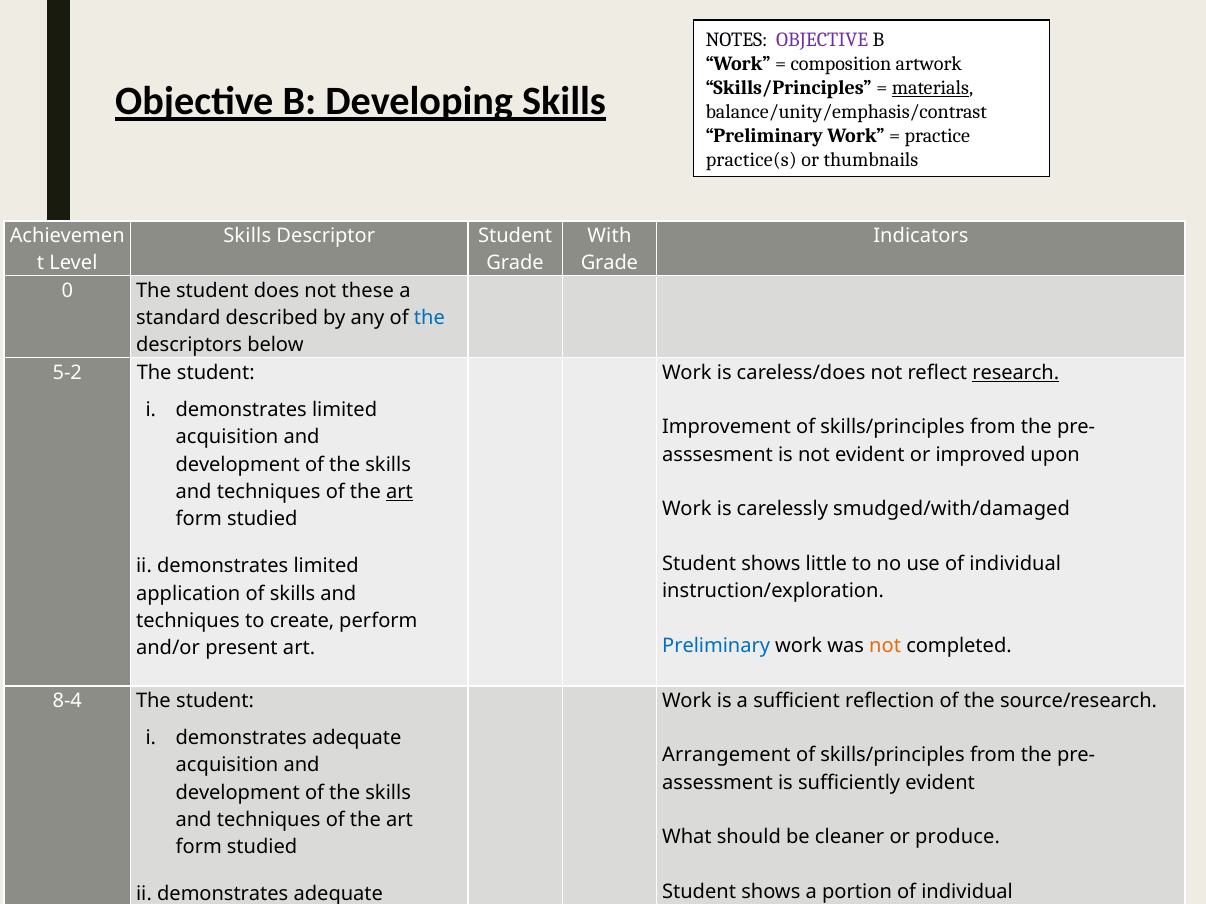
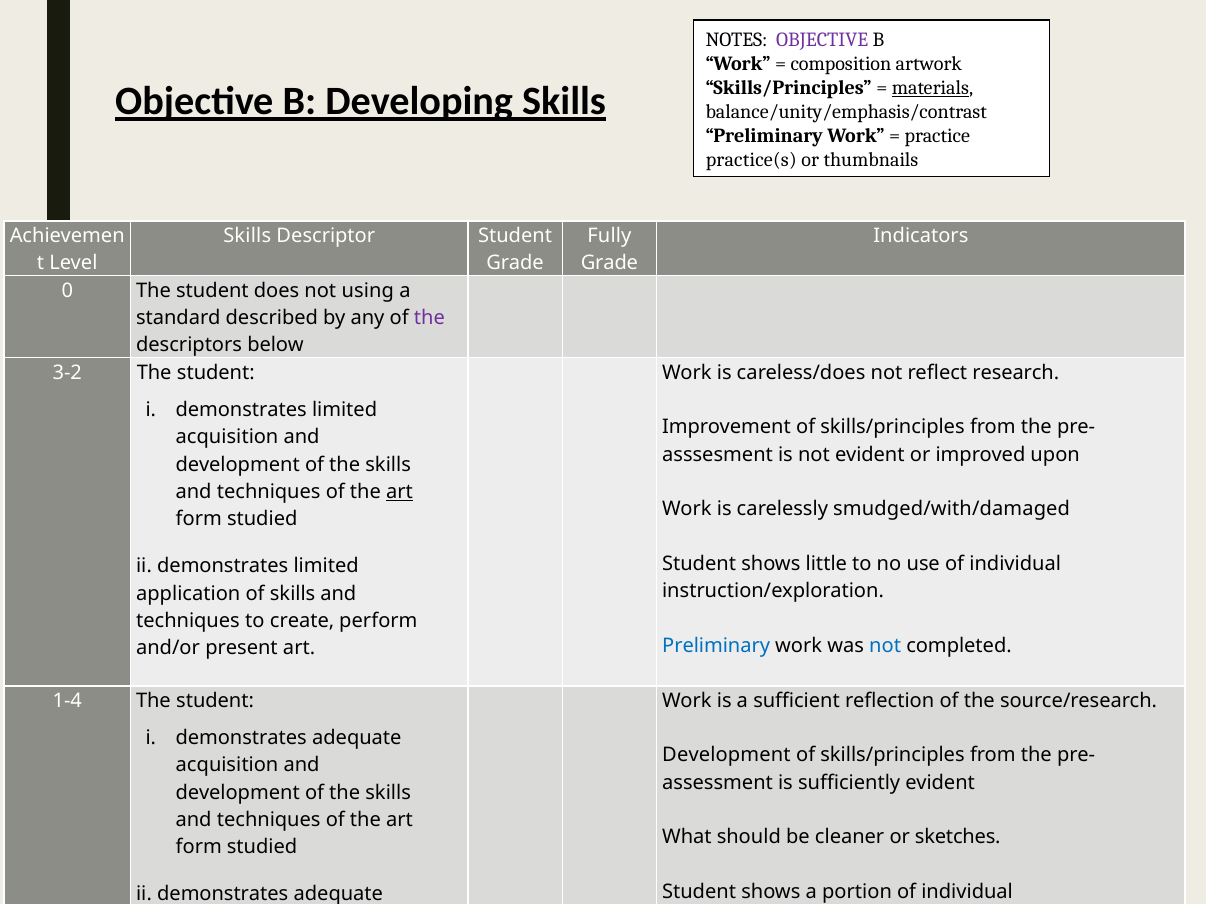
With: With -> Fully (609, 236)
these: these -> using (368, 291)
the colour: blue -> purple (429, 318)
5-2: 5-2 -> 3-2 (67, 373)
research underline: present -> none (1016, 373)
not colour: orange -> blue (885, 646)
8-4: 8-4 -> 1-4 (67, 701)
Arrangement: Arrangement -> Development (726, 756)
produce: produce -> sketches (958, 838)
